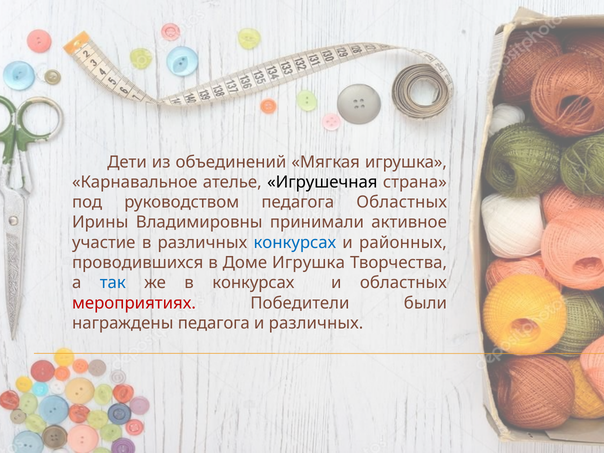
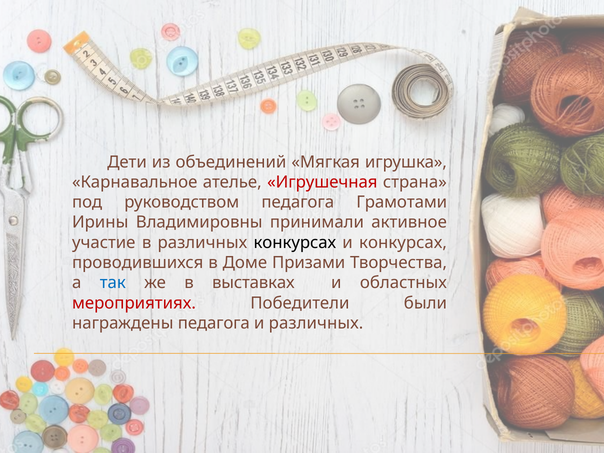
Игрушечная colour: black -> red (322, 182)
педагога Областных: Областных -> Грамотами (402, 202)
конкурсах colour: blue -> black (295, 243)
и районных: районных -> конкурсах (403, 243)
Доме Игрушка: Игрушка -> Призами (309, 263)
в конкурсах: конкурсах -> выставках (253, 283)
